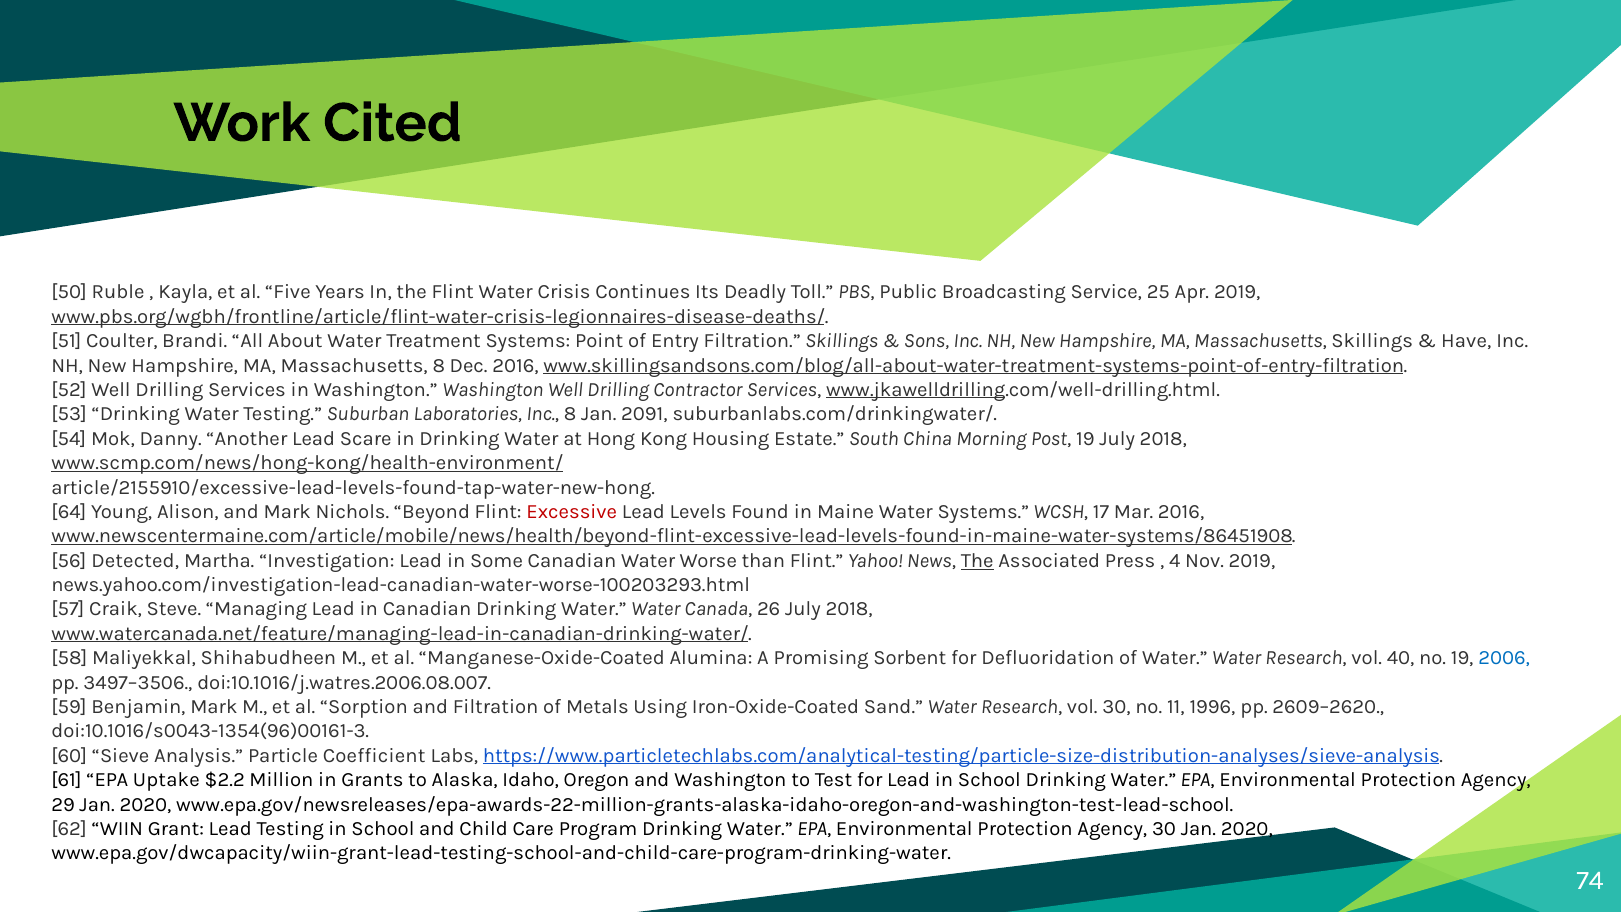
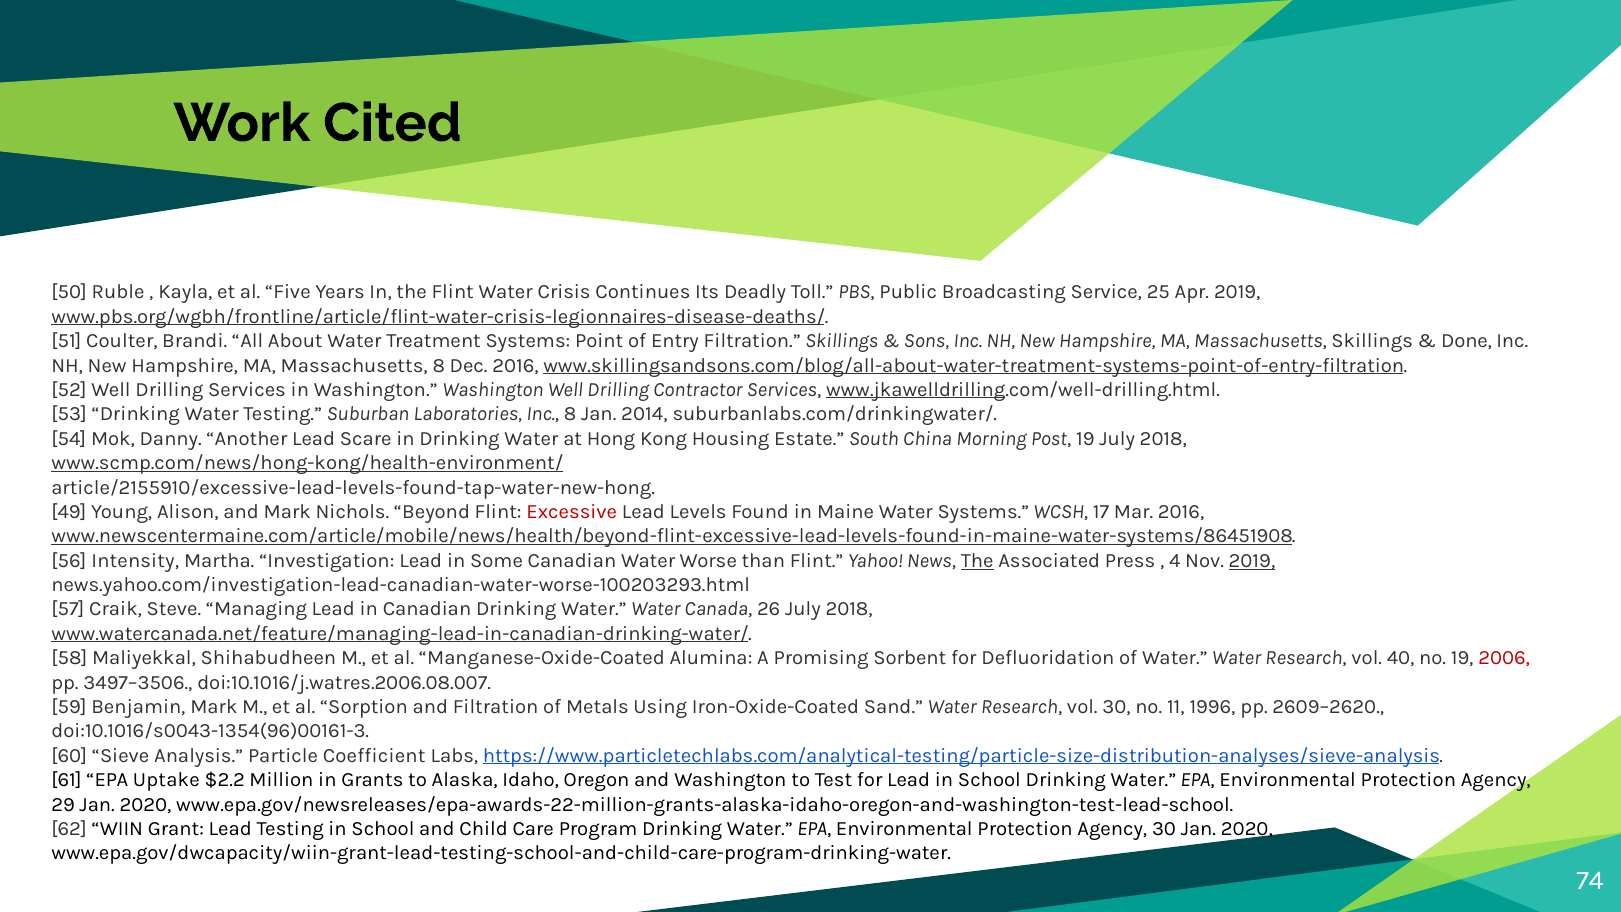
Have: Have -> Done (1466, 341)
2091: 2091 -> 2014 (644, 414)
64: 64 -> 49 (69, 512)
Detected: Detected -> Intensity (135, 560)
2019 underline: none -> present (1252, 560)
2006 colour: blue -> red (1504, 658)
